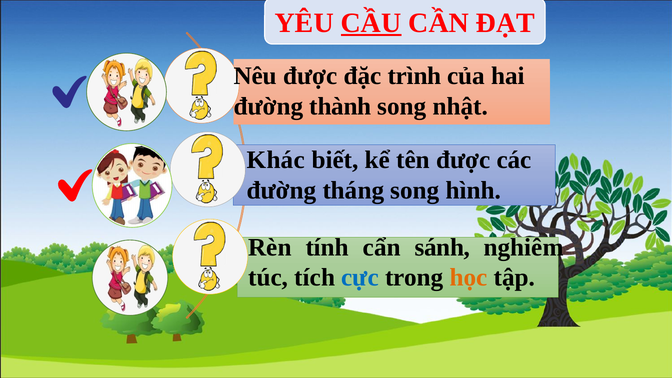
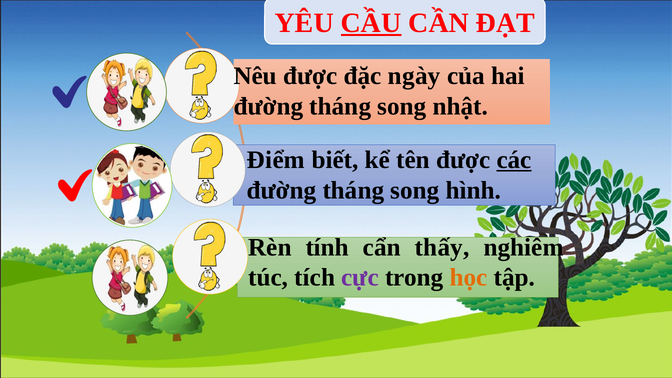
trình: trình -> ngày (414, 76)
thành: thành -> tháng (340, 106)
Khác: Khác -> Điểm (276, 160)
các underline: none -> present (514, 160)
sánh: sánh -> thấy (442, 247)
cực colour: blue -> purple (360, 278)
